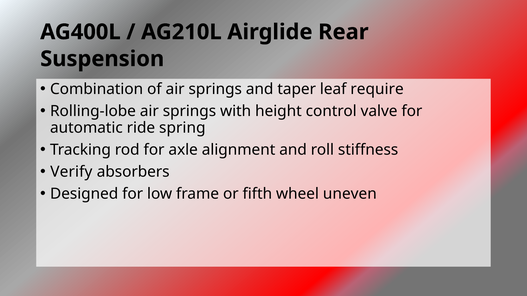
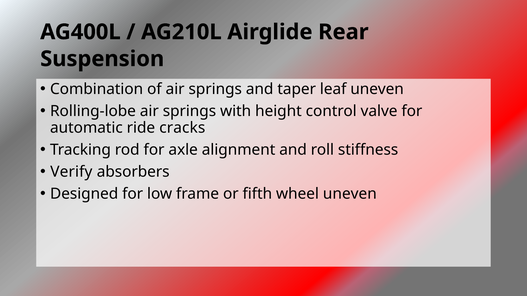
leaf require: require -> uneven (377, 89)
spring: spring -> cracks (182, 128)
